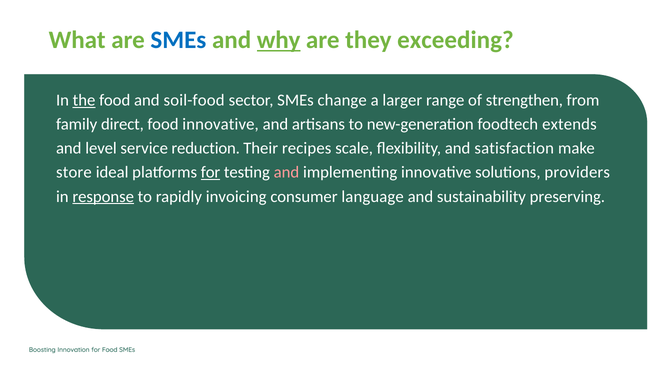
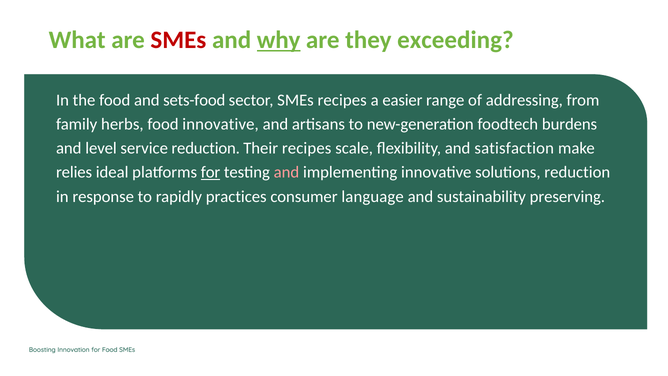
SMEs colour: blue -> red (178, 40)
the underline: present -> none (84, 100)
soil-food: soil-food -> sets-food (194, 100)
SMEs change: change -> recipes (342, 100)
larger: larger -> easier (402, 100)
strengthen: strengthen -> addressing (524, 100)
direct: direct -> herbs (122, 124)
extends: extends -> burdens (570, 124)
store: store -> relies (74, 172)
solutions providers: providers -> reduction (577, 172)
response underline: present -> none (103, 196)
invoicing: invoicing -> practices (236, 196)
